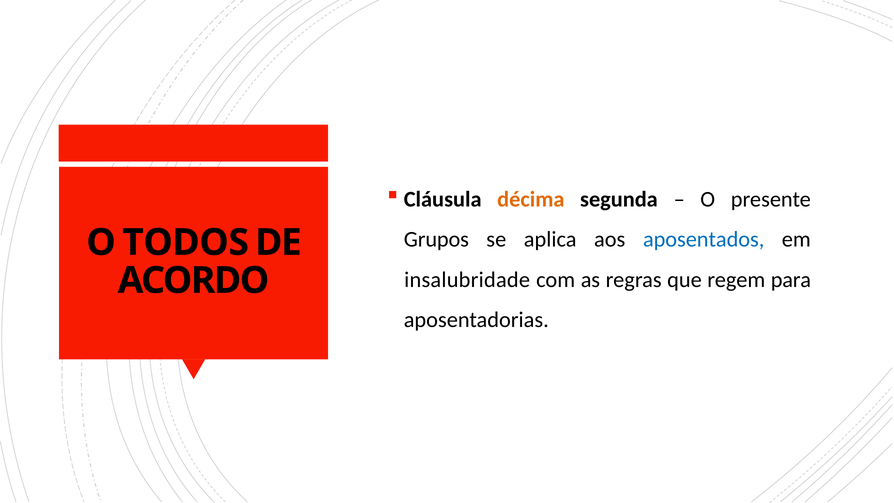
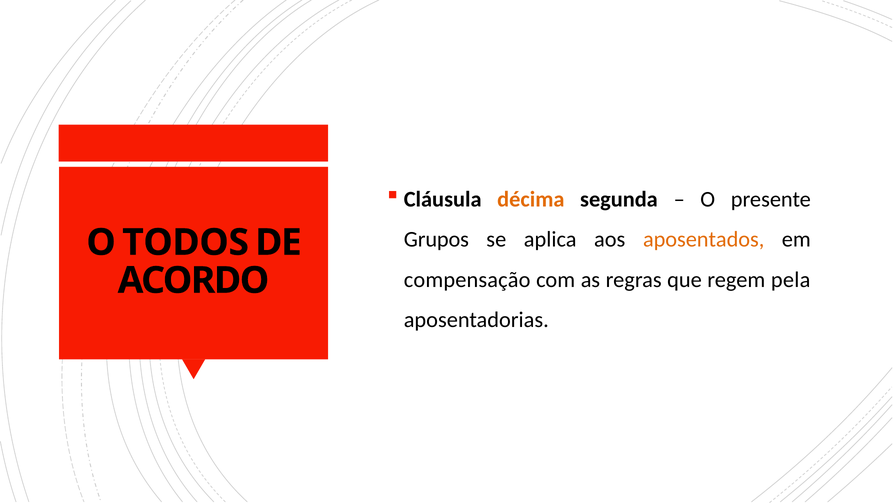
aposentados colour: blue -> orange (704, 239)
insalubridade: insalubridade -> compensação (467, 280)
para: para -> pela (791, 280)
